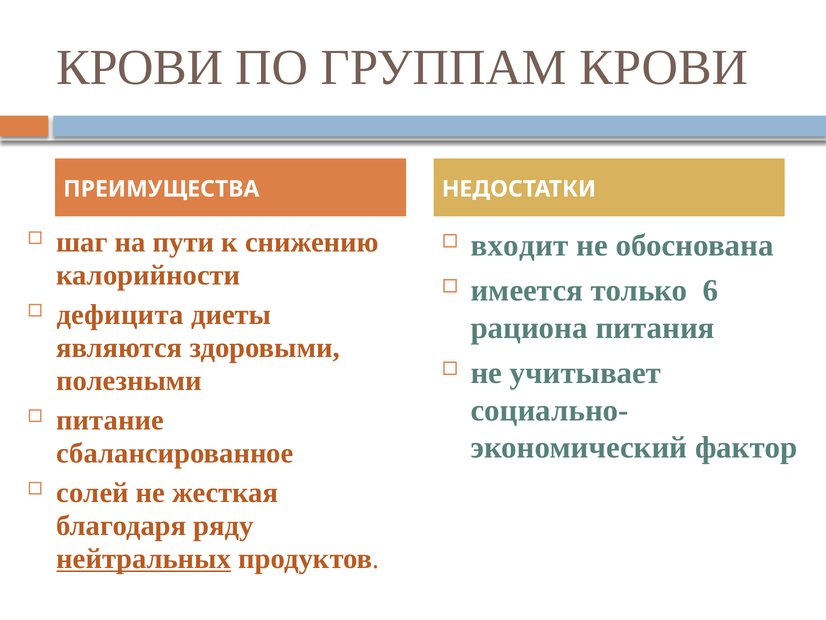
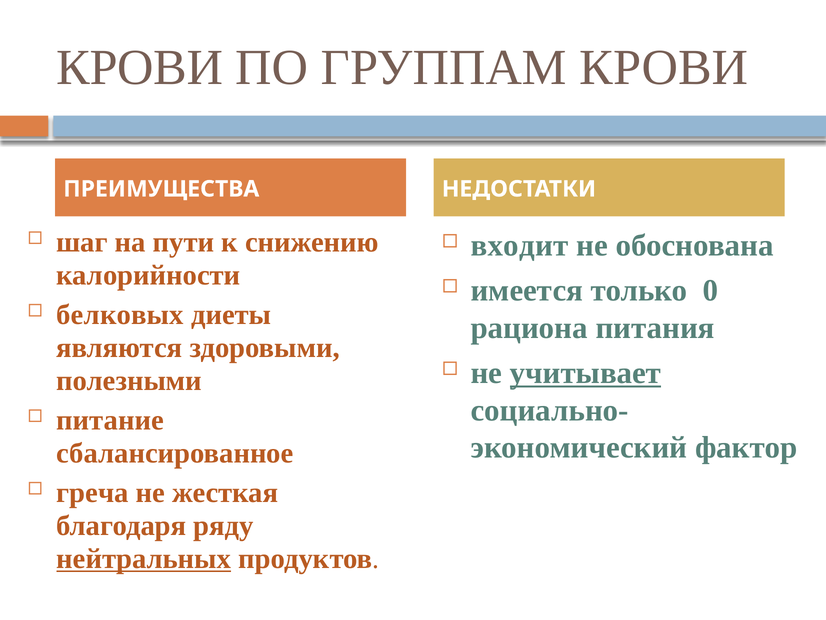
6: 6 -> 0 (711, 290)
дефицита: дефицита -> белковых (120, 315)
учитывает underline: none -> present (586, 373)
солей: солей -> греча (93, 492)
